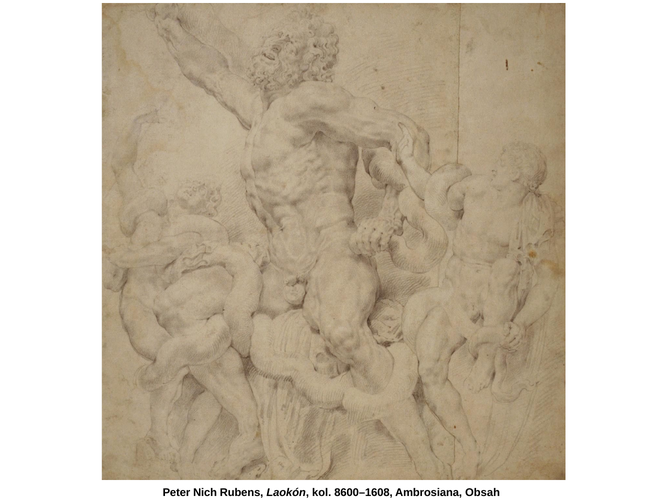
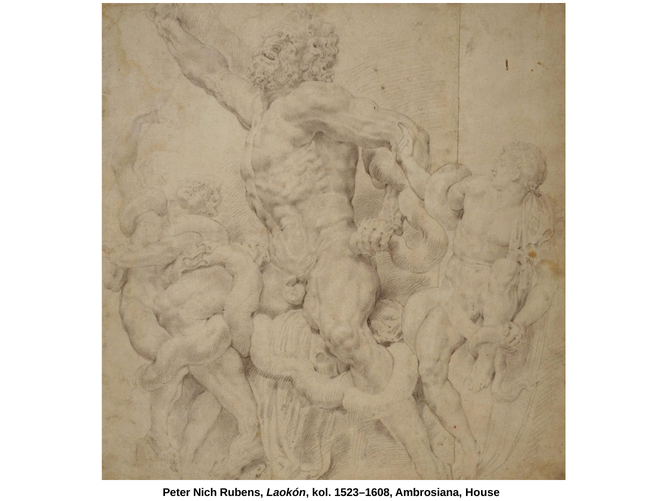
8600–1608: 8600–1608 -> 1523–1608 (363, 493)
Obsah: Obsah -> House (483, 493)
